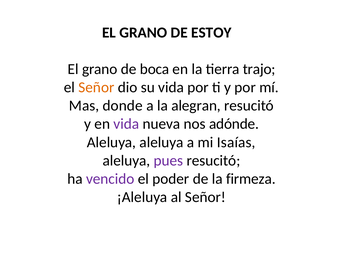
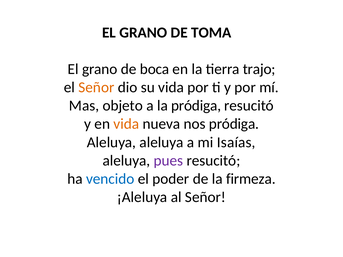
ESTOY: ESTOY -> TOMA (211, 33)
donde: donde -> objeto (123, 106)
la alegran: alegran -> pródiga (196, 106)
vida colour: purple -> orange (126, 124)
nos adónde: adónde -> pródiga (234, 124)
vencido colour: purple -> blue (110, 179)
